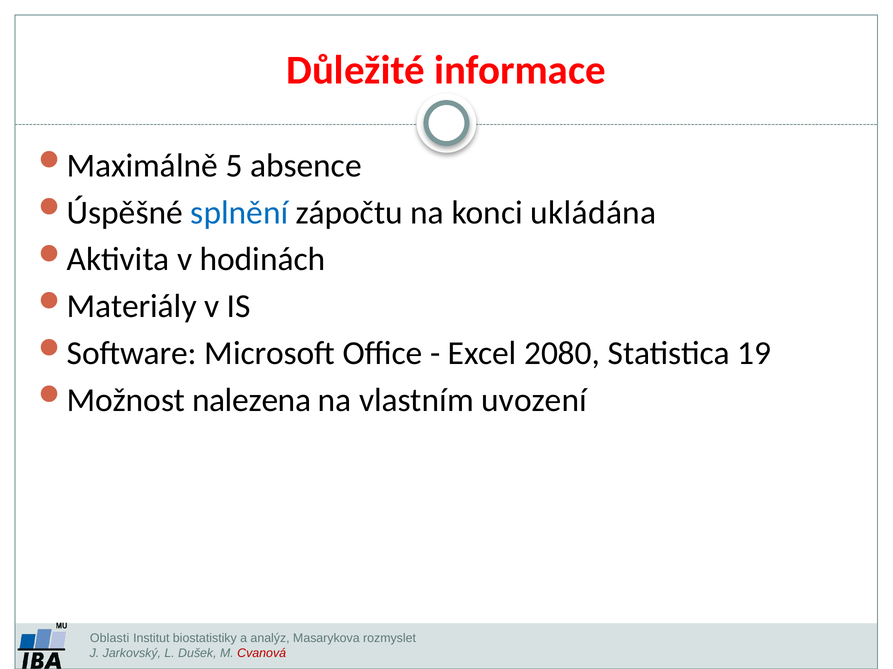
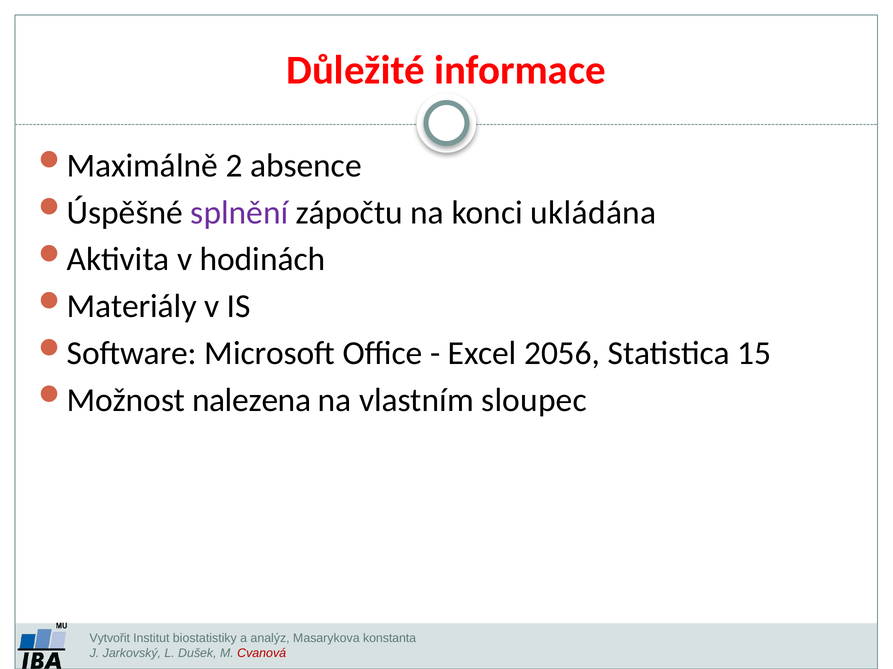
5: 5 -> 2 (234, 166)
splnění colour: blue -> purple (239, 213)
2080: 2080 -> 2056 (562, 354)
19: 19 -> 15 (754, 354)
uvození: uvození -> sloupec (534, 400)
Oblasti: Oblasti -> Vytvořit (110, 639)
rozmyslet: rozmyslet -> konstanta (390, 639)
